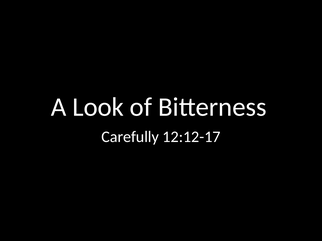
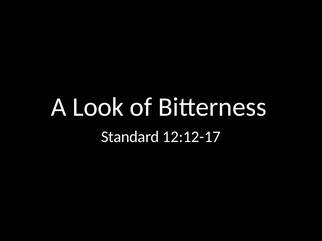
Carefully: Carefully -> Standard (130, 137)
